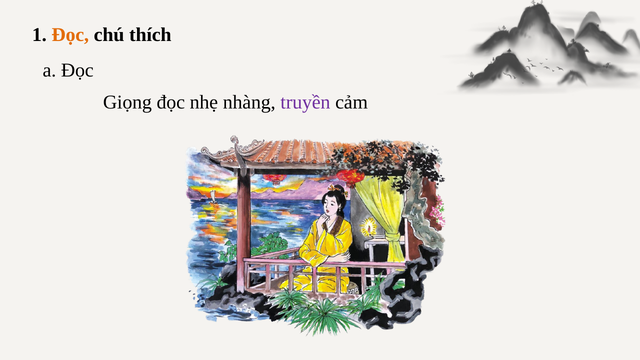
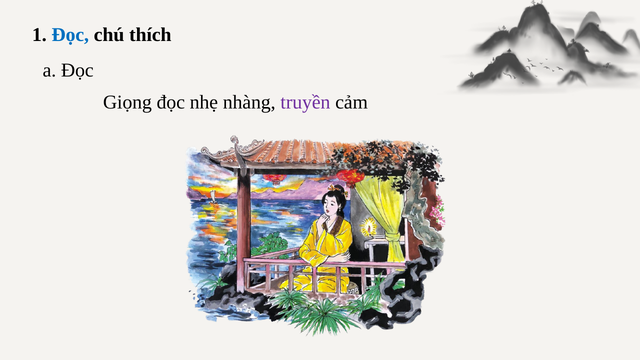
Đọc colour: orange -> blue (70, 35)
